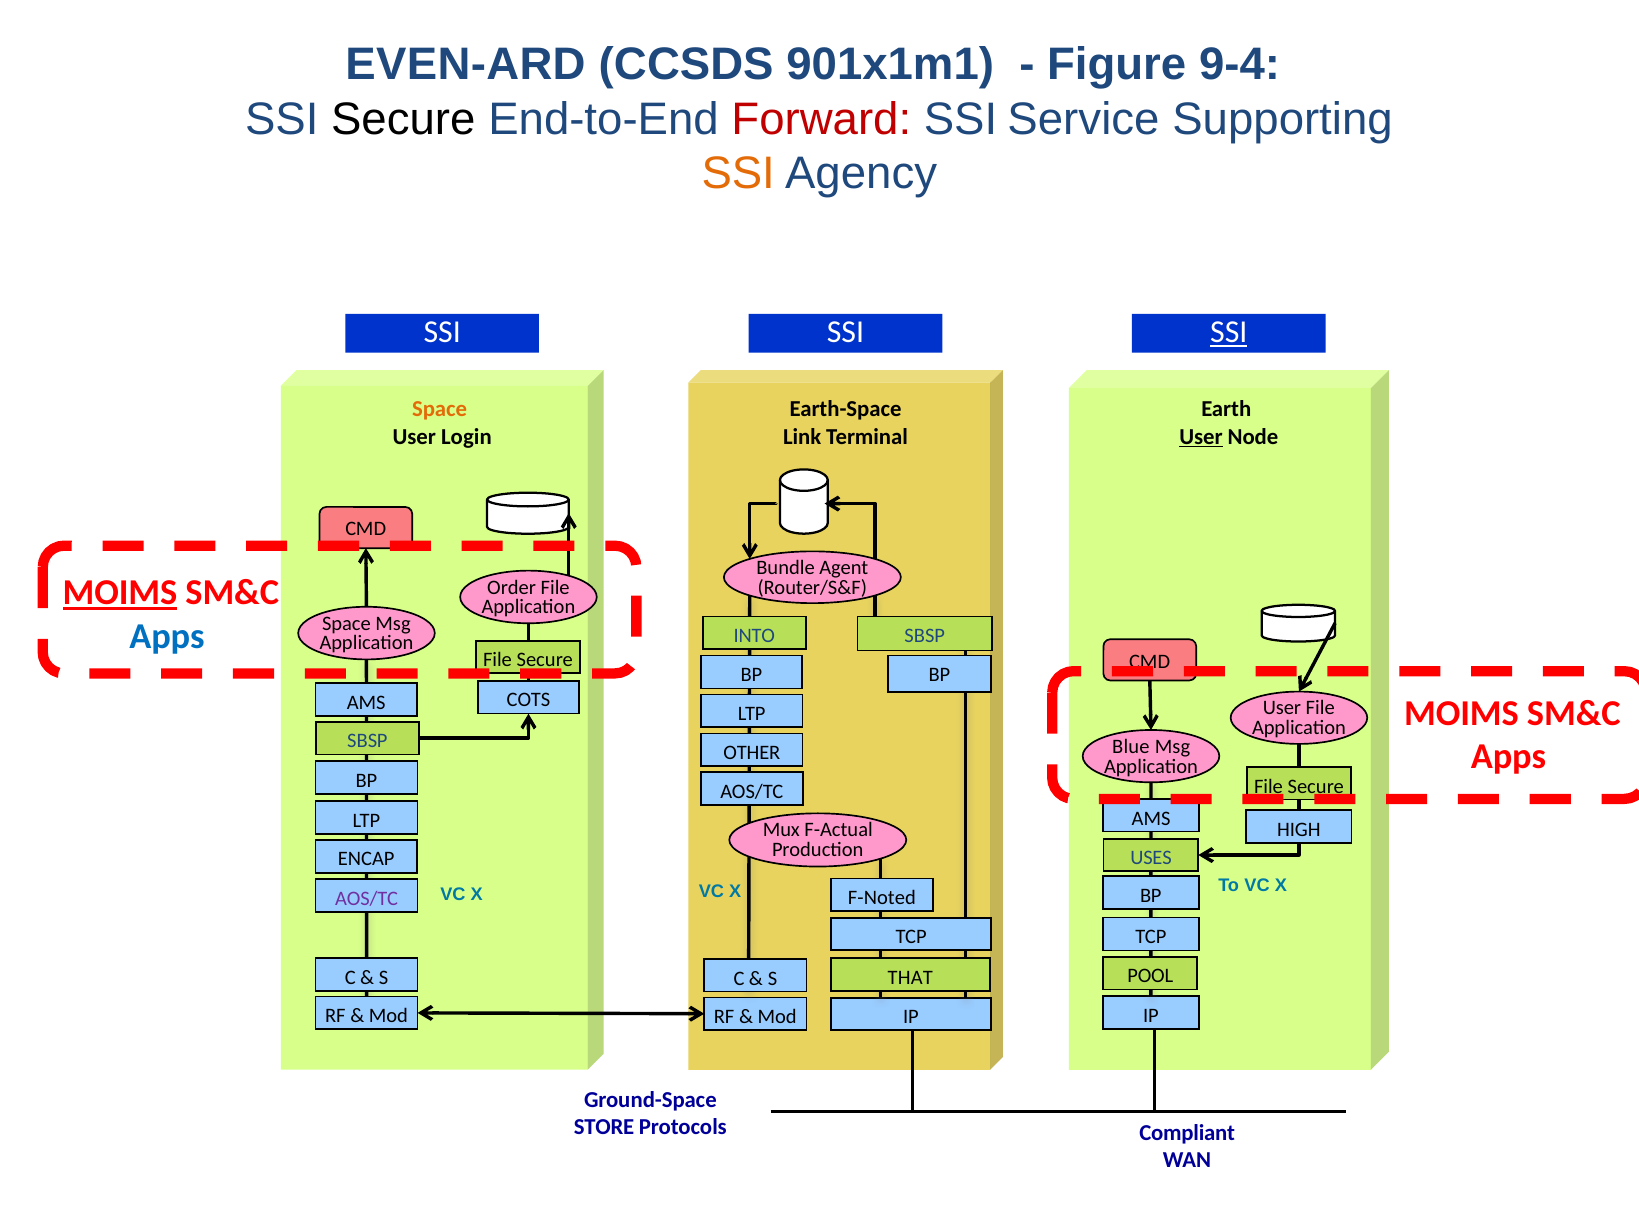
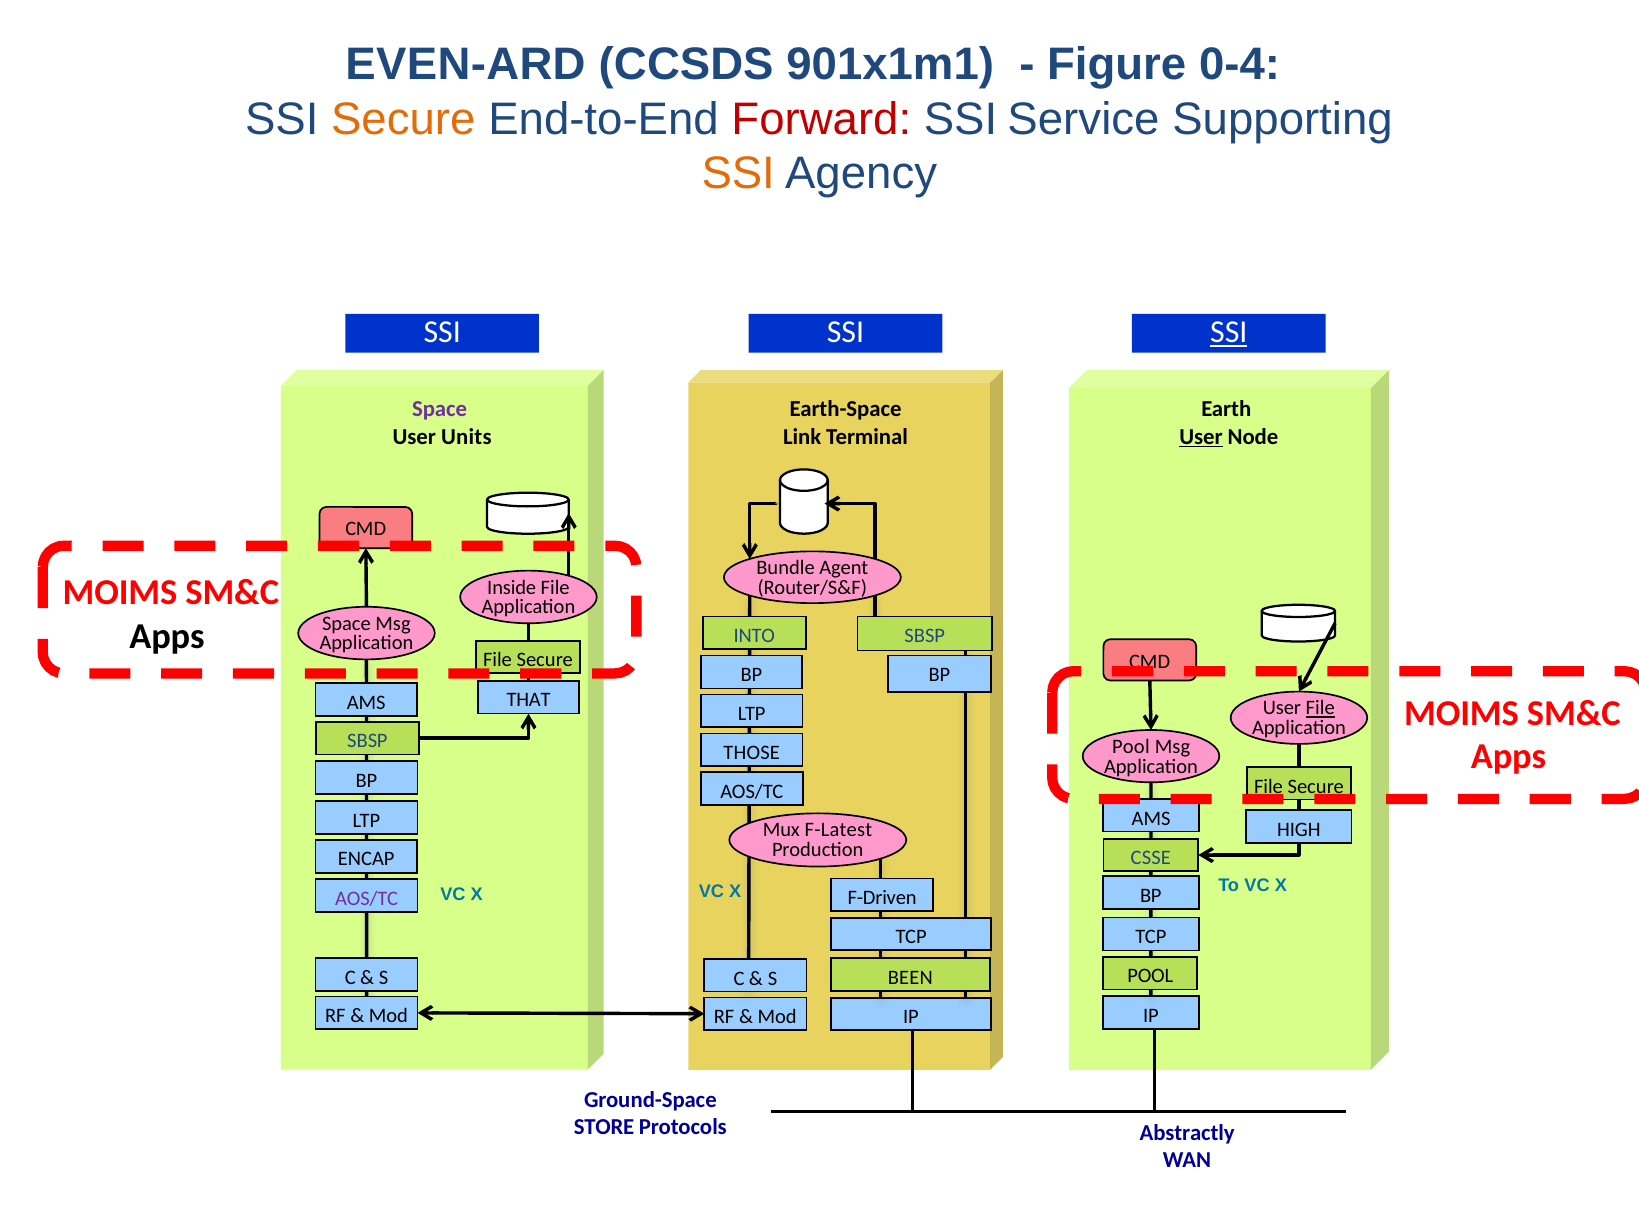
9-4: 9-4 -> 0-4 (1240, 65)
Secure colour: black -> orange (403, 119)
Space colour: orange -> purple (440, 409)
Login: Login -> Units (466, 437)
MOIMS underline: present -> none (120, 593)
Order: Order -> Inside (512, 587)
Apps colour: blue -> black (167, 637)
COTS: COTS -> THAT (529, 700)
File underline: none -> present (1320, 708)
Blue: Blue -> Pool (1131, 747)
OTHER: OTHER -> THOSE (752, 753)
F-Actual: F-Actual -> F-Latest (838, 830)
USES: USES -> CSSE (1151, 858)
F-Noted: F-Noted -> F-Driven (882, 898)
THAT: THAT -> BEEN (910, 978)
Compliant: Compliant -> Abstractly (1187, 1133)
